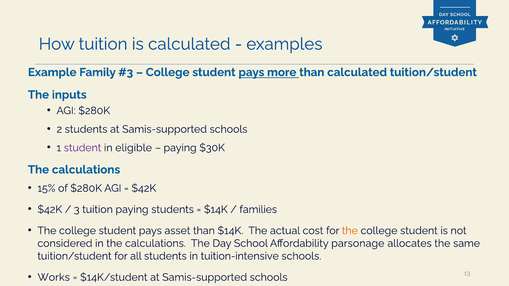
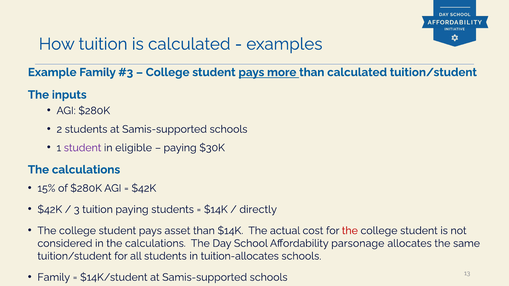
families: families -> directly (258, 210)
the colour: orange -> red (350, 231)
tuition-intensive: tuition-intensive -> tuition-allocates (240, 256)
Works: Works -> Family (54, 278)
